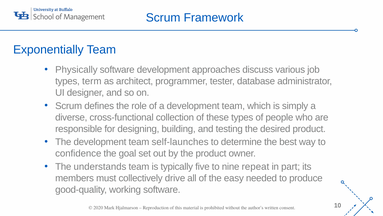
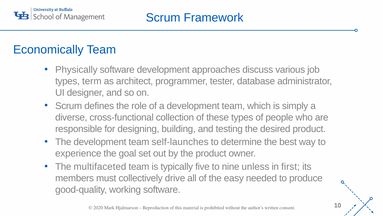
Exponentially: Exponentially -> Economically (48, 49)
confidence: confidence -> experience (78, 153)
understands: understands -> multifaceted (100, 166)
repeat: repeat -> unless (255, 166)
part: part -> first (291, 166)
